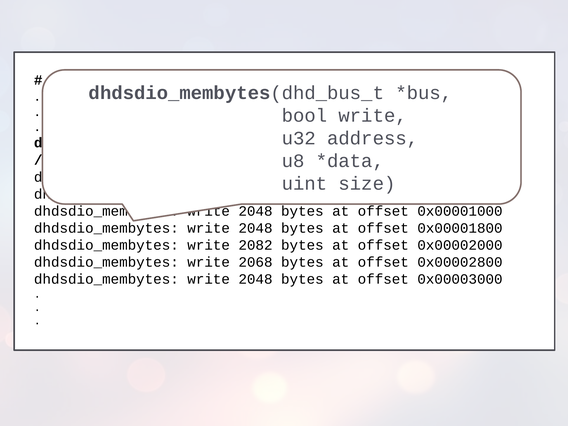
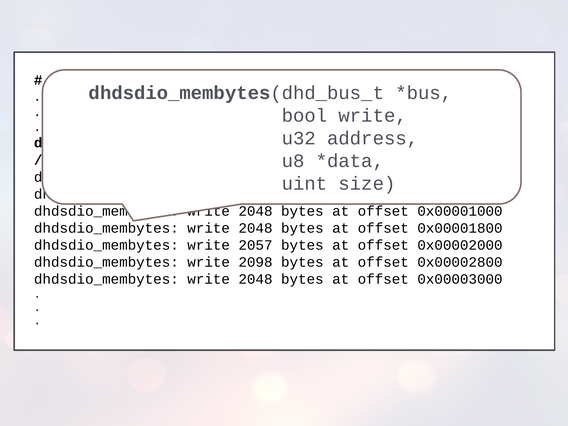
2082: 2082 -> 2057 (255, 245)
2068: 2068 -> 2098 (255, 262)
